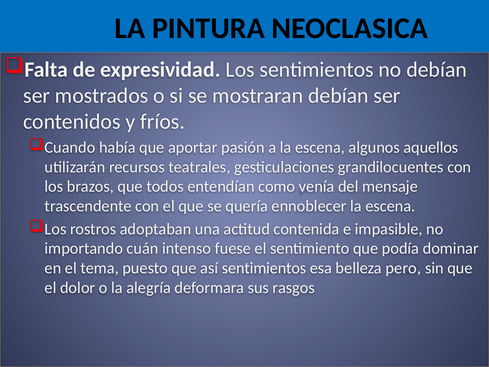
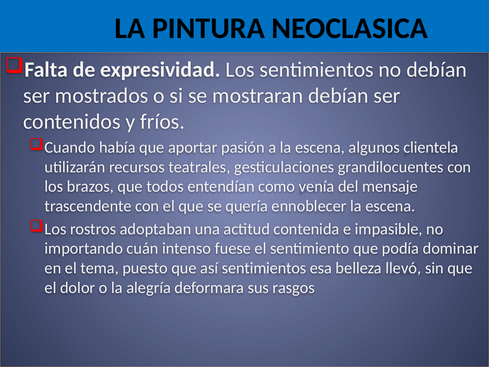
aquellos: aquellos -> clientela (431, 147)
pero: pero -> llevó (403, 268)
